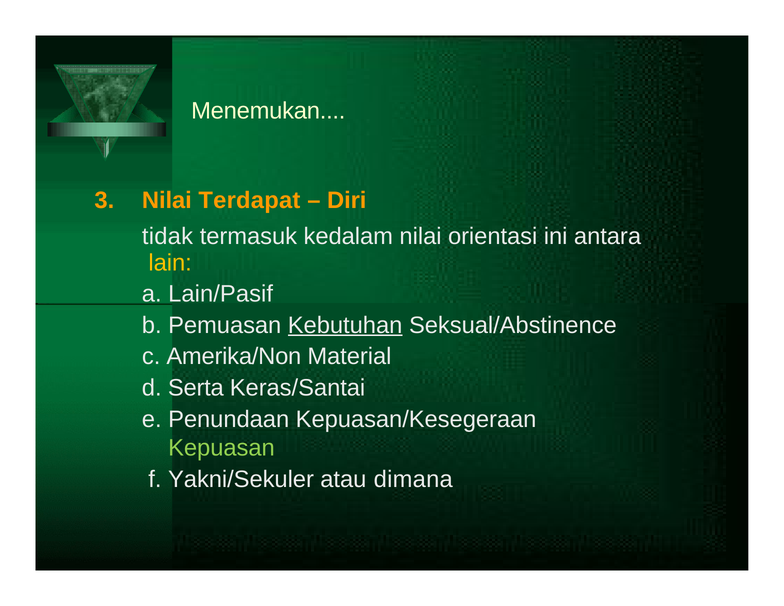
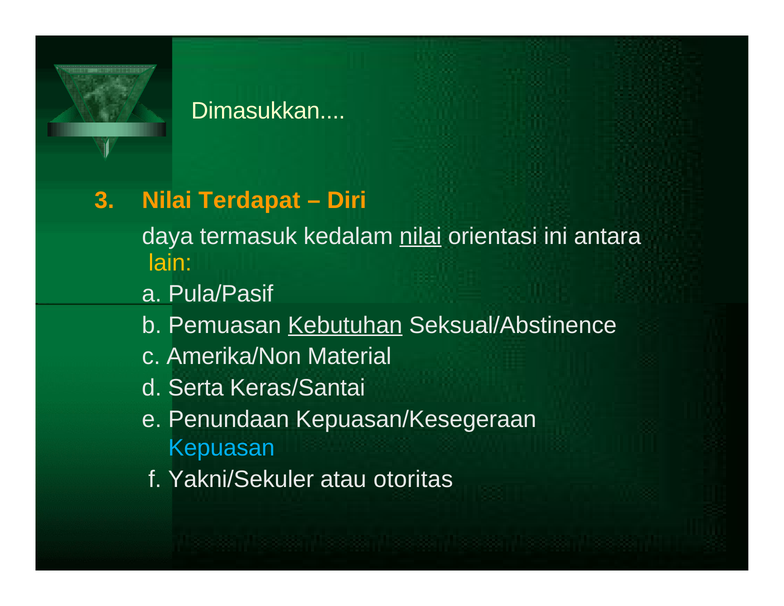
Menemukan: Menemukan -> Dimasukkan (268, 111)
tidak: tidak -> daya (168, 236)
nilai underline: none -> present (421, 236)
Lain/Pasif: Lain/Pasif -> Pula/Pasif (221, 294)
Kepuasan colour: light green -> light blue (221, 448)
dimana: dimana -> otoritas (413, 479)
